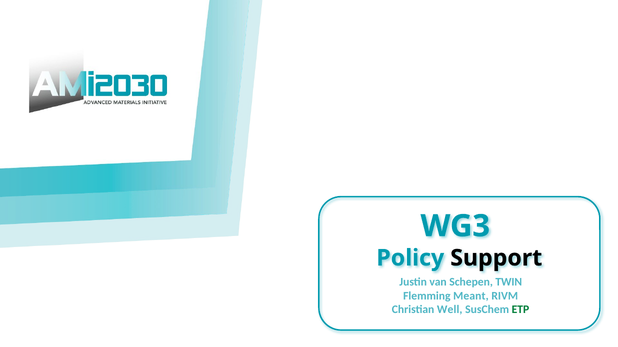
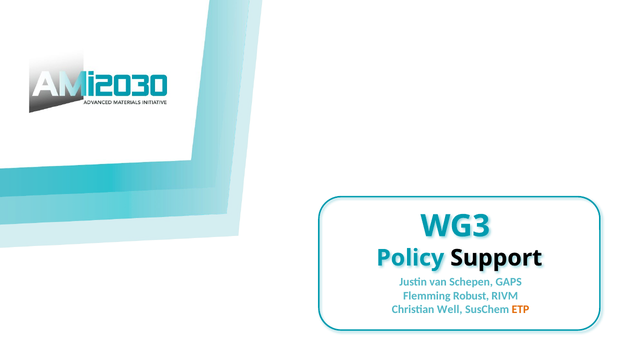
TWIN: TWIN -> GAPS (509, 282)
Meant: Meant -> Robust (471, 296)
ETP colour: green -> orange (520, 310)
